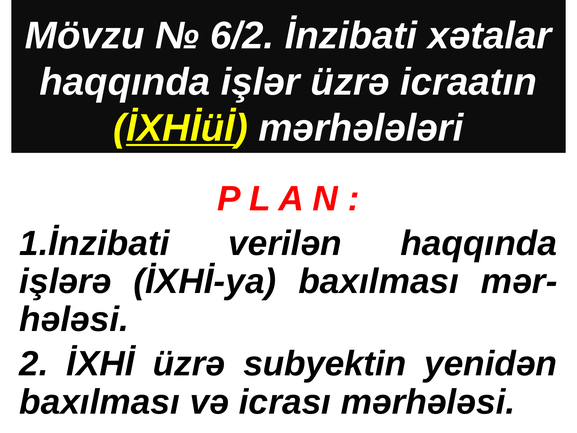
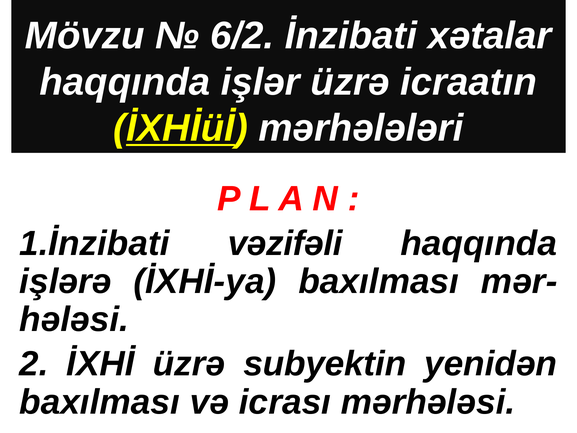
verilən: verilən -> vəzifəli (285, 243)
